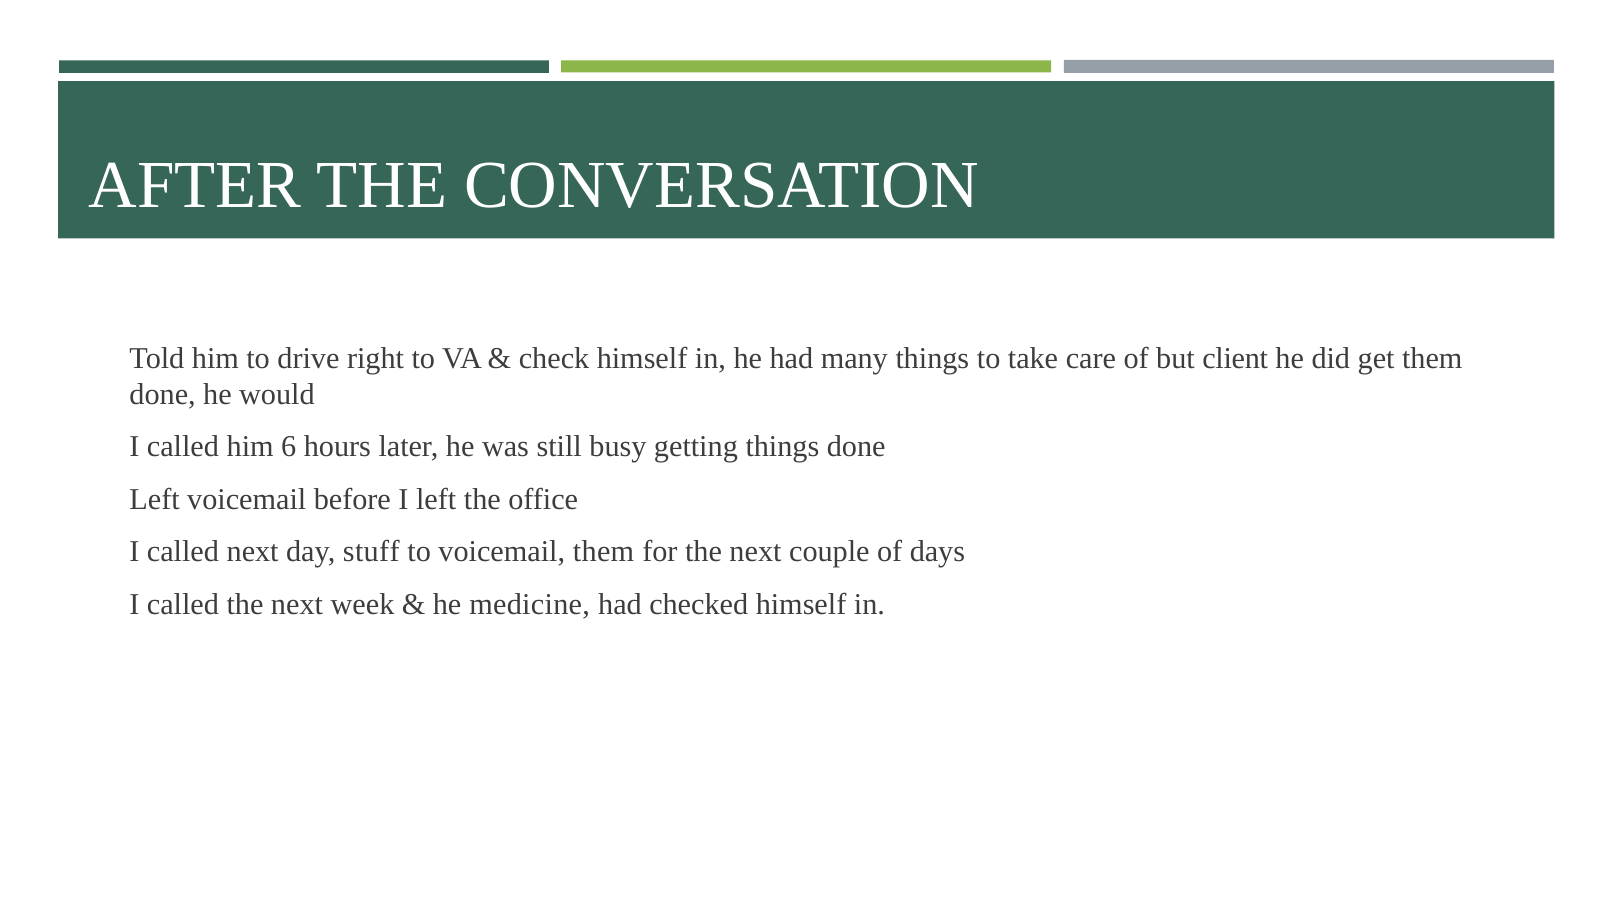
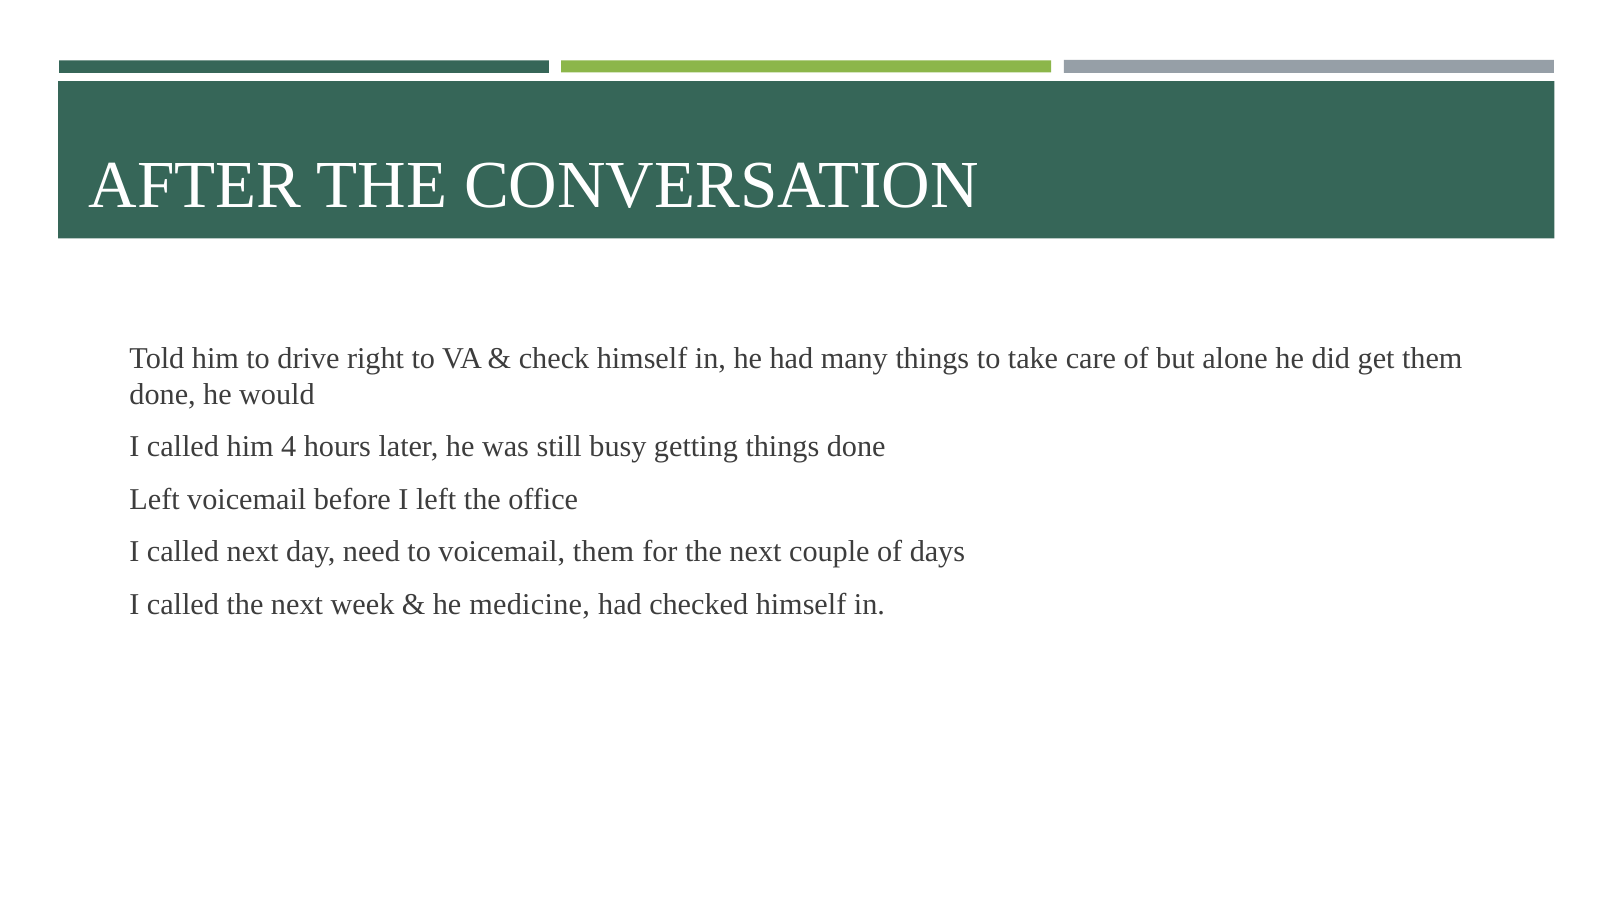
client: client -> alone (1235, 358)
6: 6 -> 4 (289, 447)
stuff: stuff -> need (371, 552)
